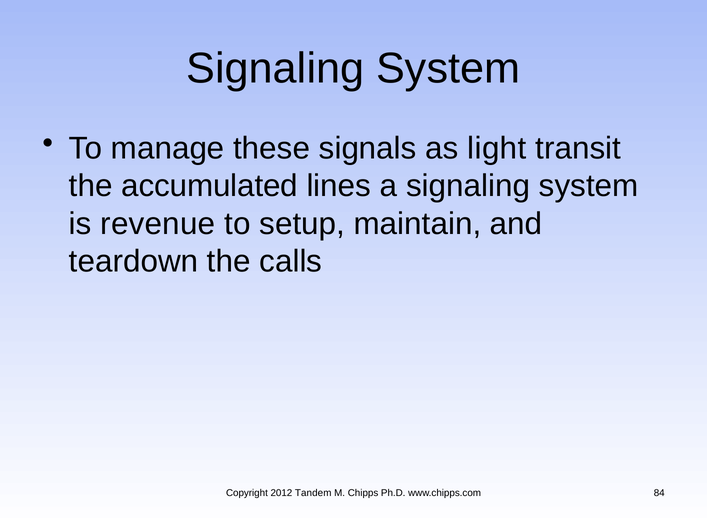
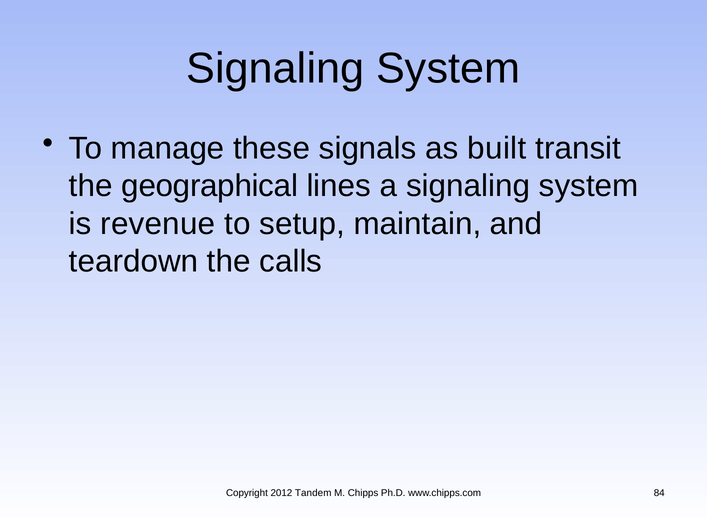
light: light -> built (497, 148)
accumulated: accumulated -> geographical (210, 186)
